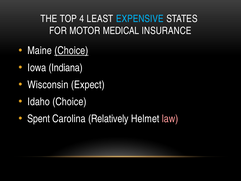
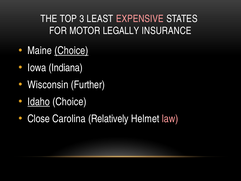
4: 4 -> 3 (82, 19)
EXPENSIVE colour: light blue -> pink (140, 19)
MEDICAL: MEDICAL -> LEGALLY (121, 31)
Expect: Expect -> Further (88, 85)
Idaho underline: none -> present (39, 102)
Spent: Spent -> Close (39, 119)
